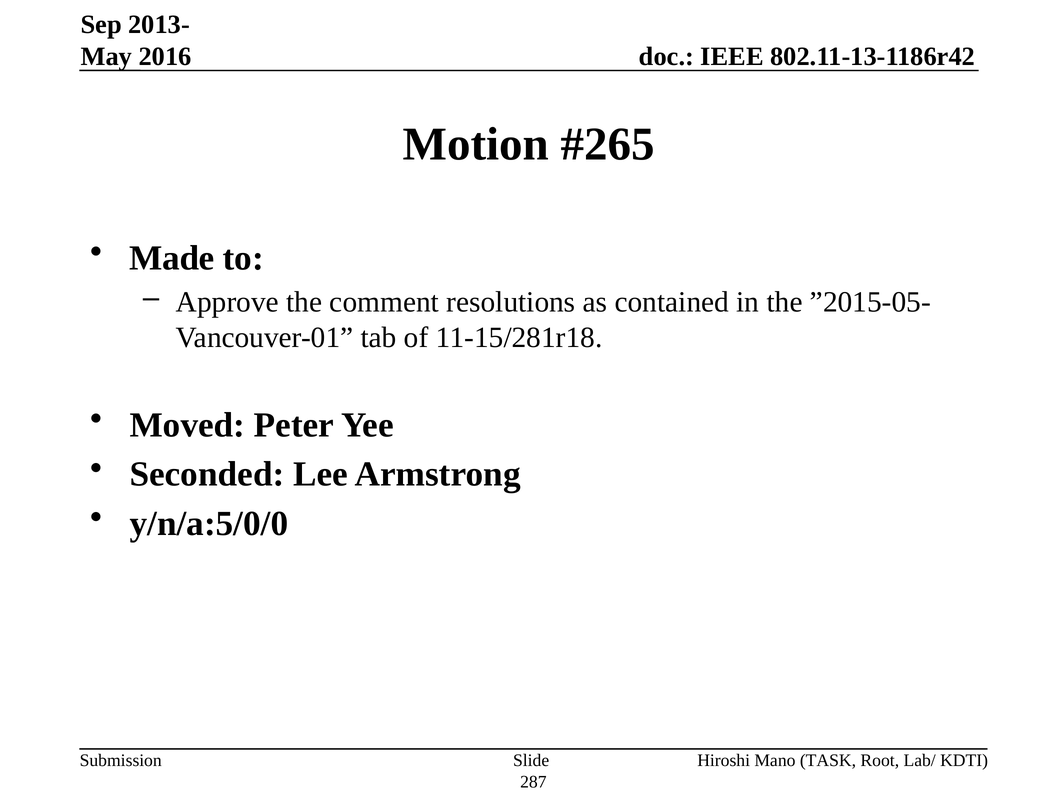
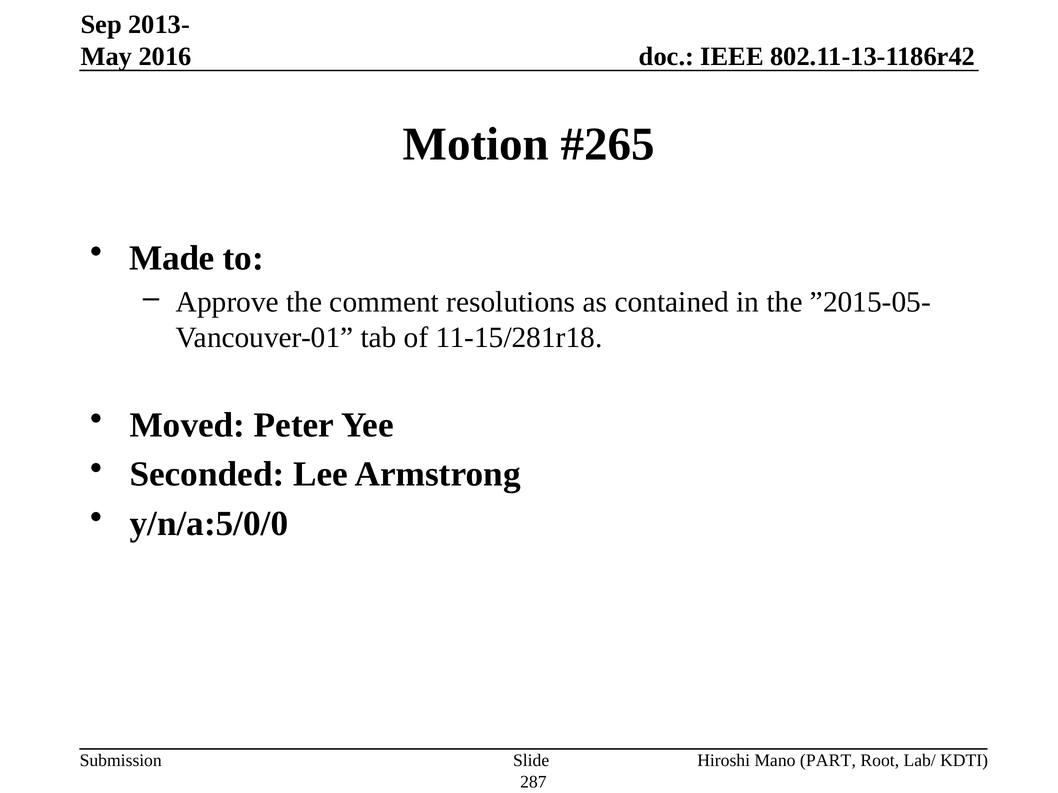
TASK: TASK -> PART (828, 761)
